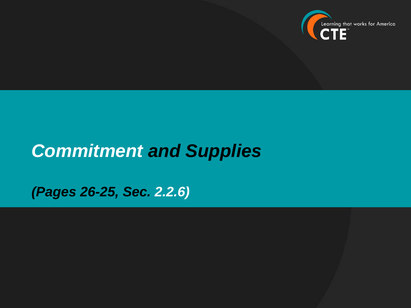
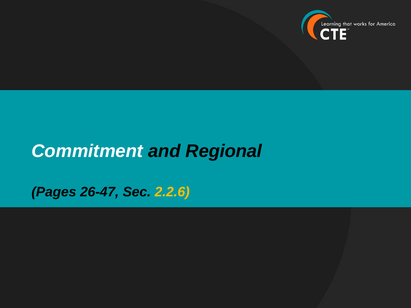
Supplies: Supplies -> Regional (224, 151)
26-25: 26-25 -> 26-47 (100, 192)
2.2.6 colour: white -> yellow (172, 192)
